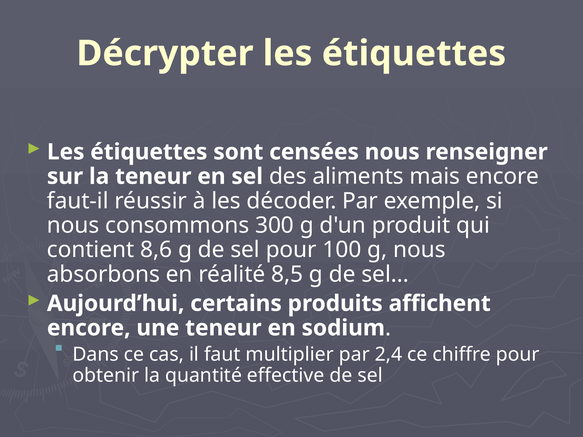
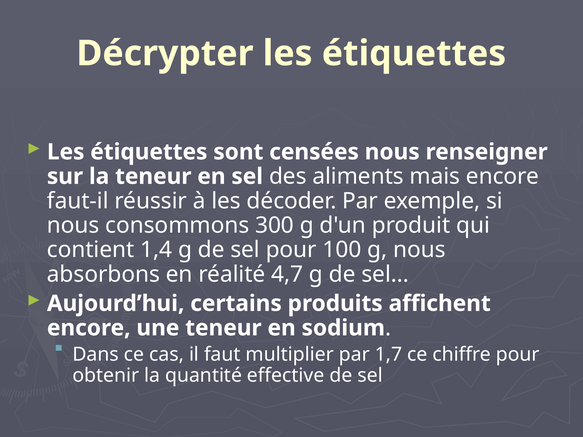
8,6: 8,6 -> 1,4 (156, 250)
8,5: 8,5 -> 4,7 (287, 274)
2,4: 2,4 -> 1,7 (389, 355)
